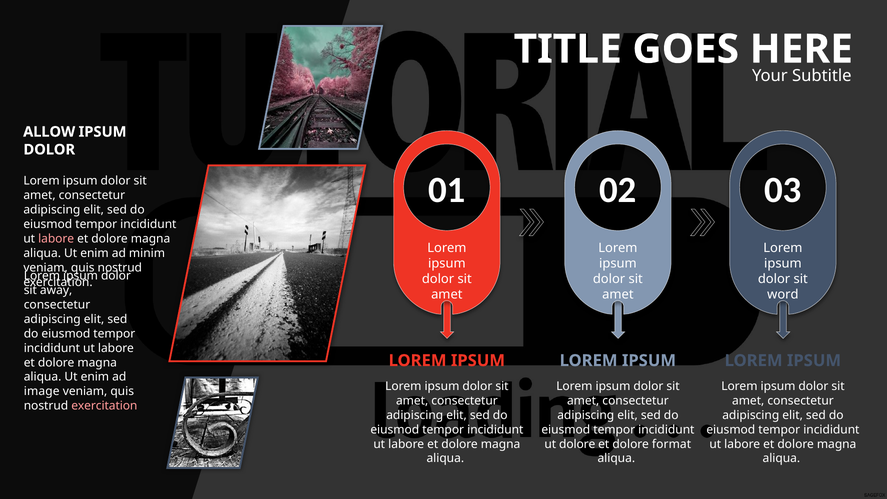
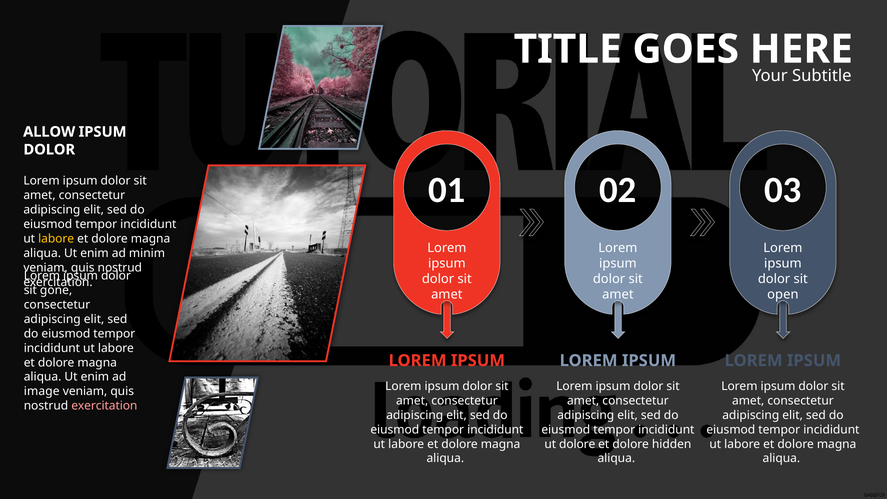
labore colour: pink -> yellow (56, 239)
away: away -> gone (56, 290)
word: word -> open (783, 294)
format: format -> hidden (672, 444)
